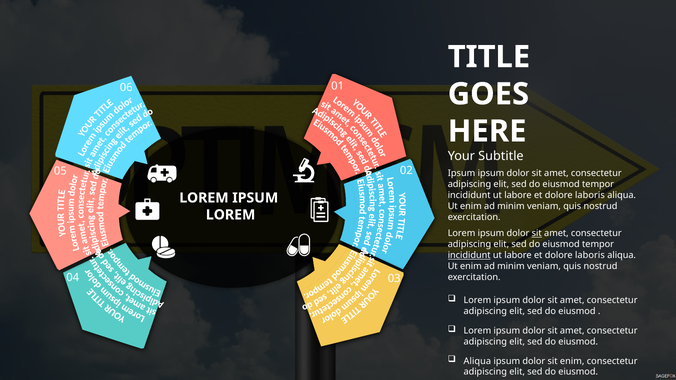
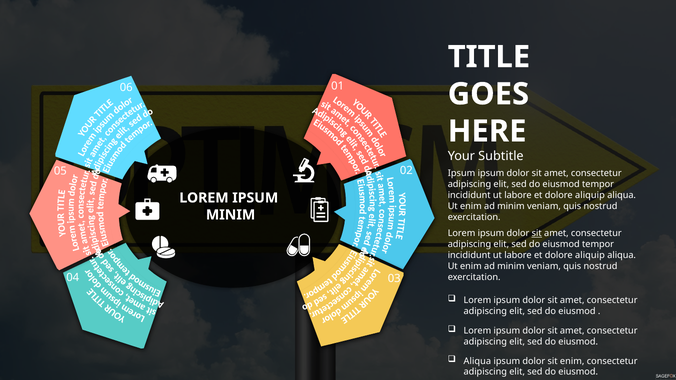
laboris: laboris -> aliquip (590, 195)
LOREM: LOREM -> MINIM (231, 215)
incididunt underline: present -> none (469, 255)
laboris: laboris -> aliquip (590, 255)
